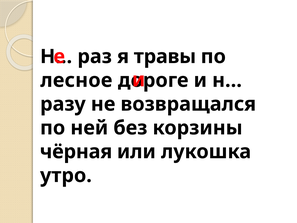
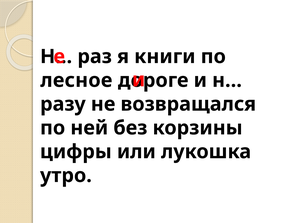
травы: травы -> книги (165, 56)
чёрная: чёрная -> цифры (76, 152)
